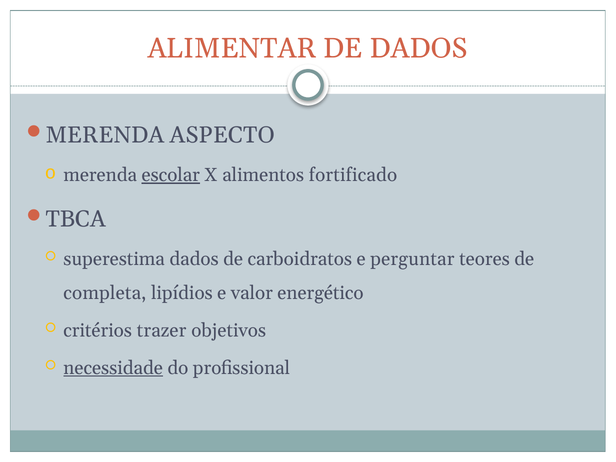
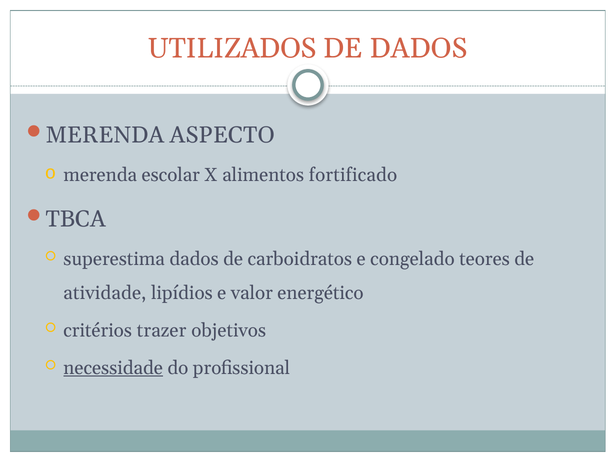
ALIMENTAR: ALIMENTAR -> UTILIZADOS (232, 49)
escolar underline: present -> none (171, 175)
perguntar: perguntar -> congelado (412, 259)
completa: completa -> atividade (105, 293)
